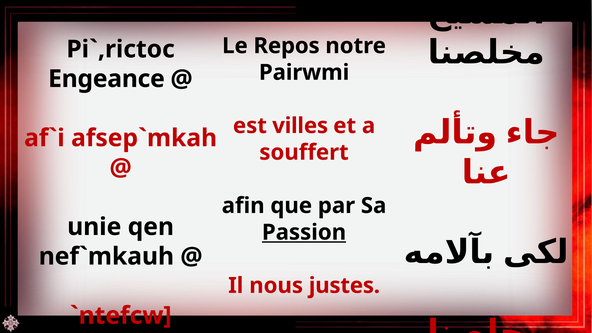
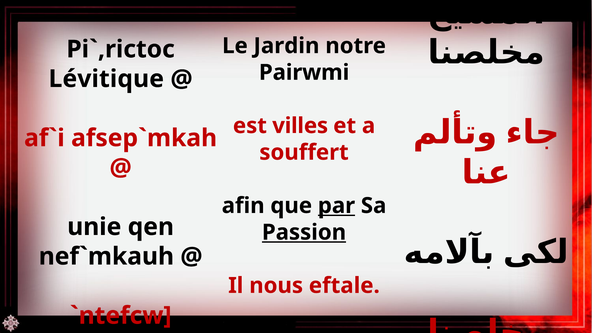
Repos: Repos -> Jardin (286, 46)
Engeance: Engeance -> Lévitique (106, 79)
par underline: none -> present (336, 206)
justes: justes -> eftale (344, 286)
